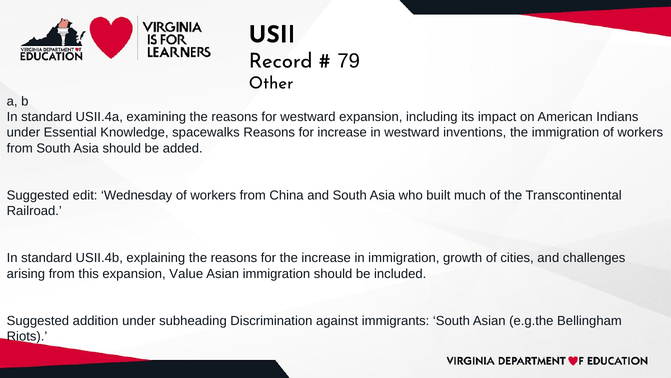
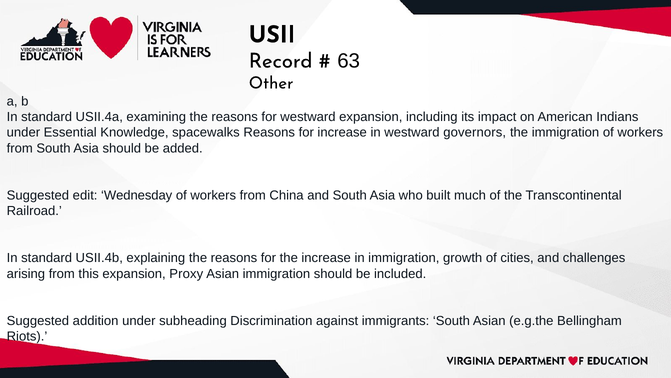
79: 79 -> 63 (349, 61)
inventions: inventions -> governors (475, 132)
Value: Value -> Proxy (186, 273)
